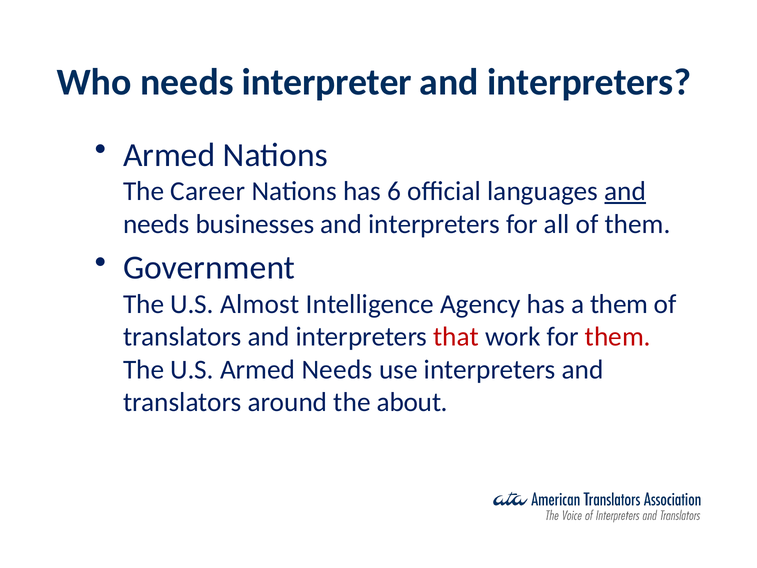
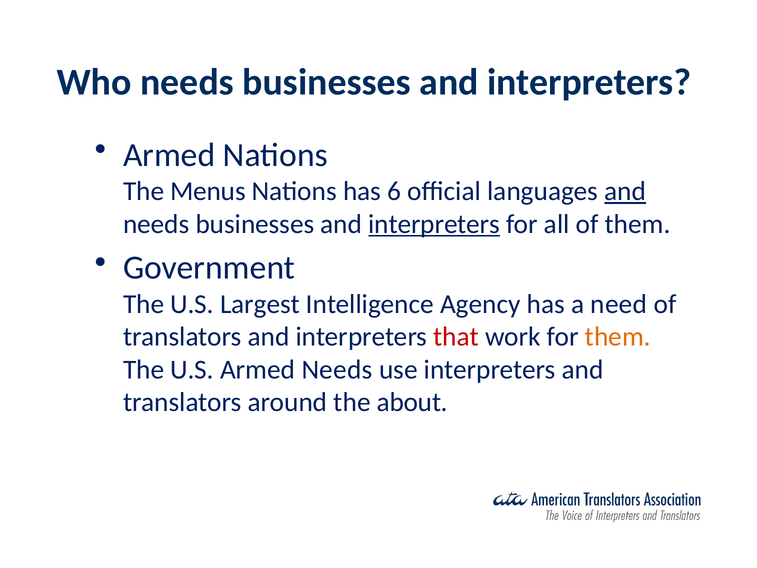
Who needs interpreter: interpreter -> businesses (327, 82)
Career: Career -> Menus (208, 191)
interpreters underline: none -> present (434, 224)
Almost: Almost -> Largest (260, 304)
a them: them -> need (619, 304)
them colour: red -> orange (618, 337)
